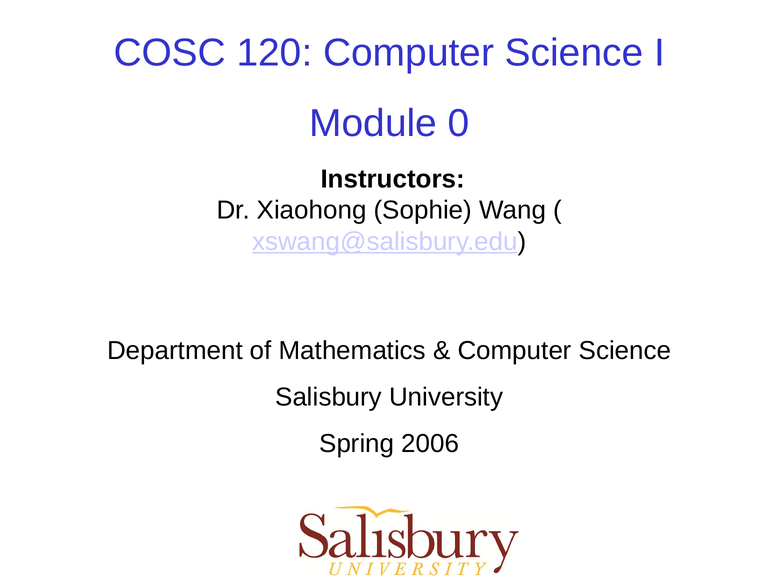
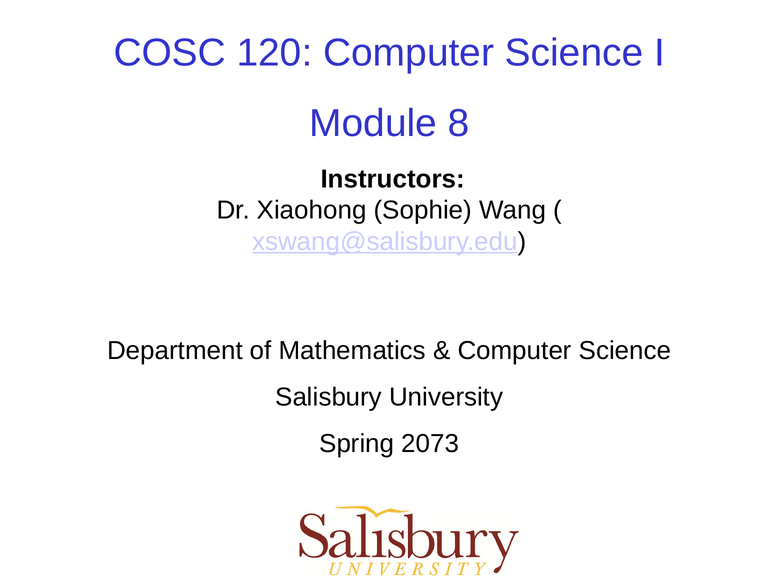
0: 0 -> 8 (459, 123)
2006: 2006 -> 2073 (430, 444)
